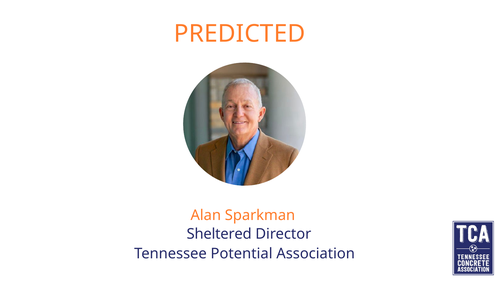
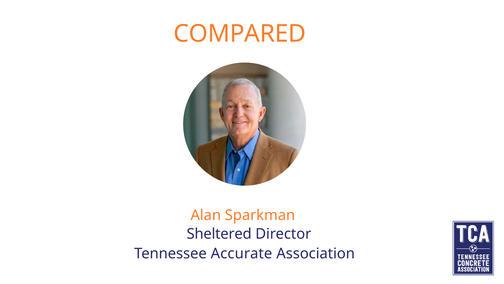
PREDICTED: PREDICTED -> COMPARED (240, 34)
Potential: Potential -> Accurate (242, 253)
